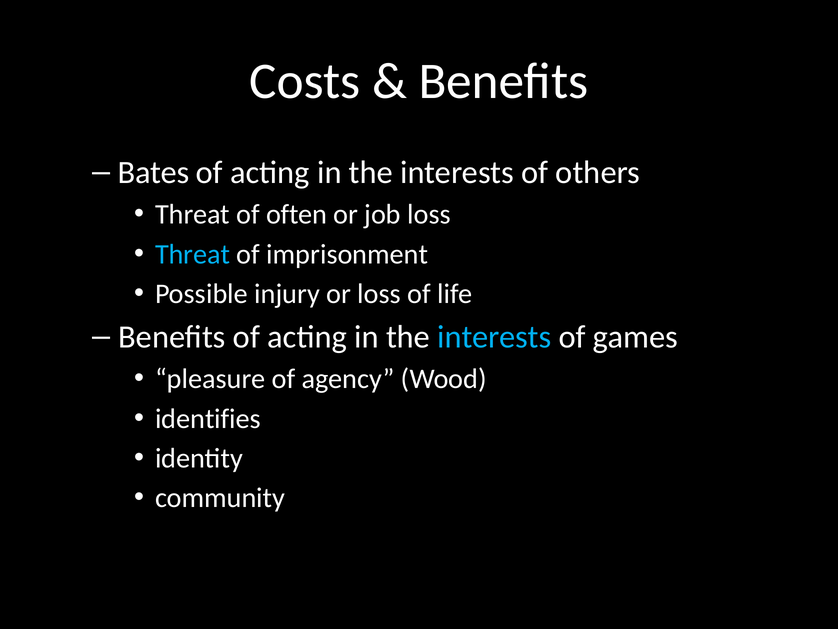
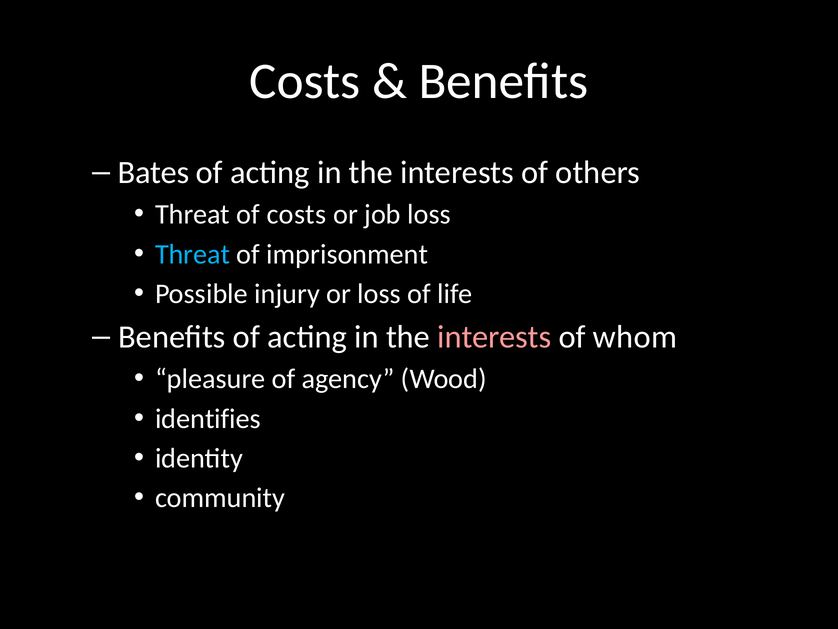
of often: often -> costs (296, 214)
interests colour: light blue -> pink (494, 337)
games: games -> whom (635, 337)
